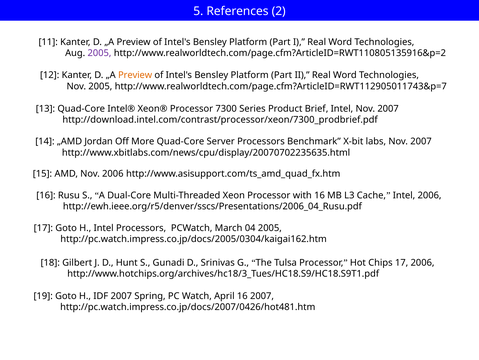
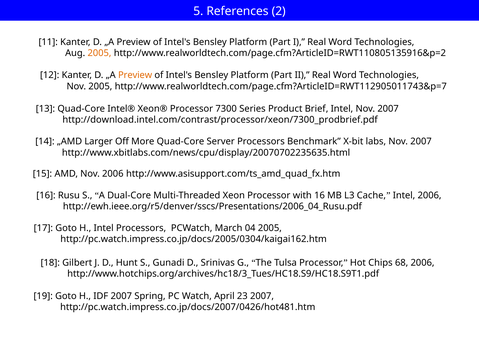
2005 colour: purple -> orange (99, 53)
Jordan: Jordan -> Larger (99, 141)
Chips 17: 17 -> 68 (402, 262)
April 16: 16 -> 23 (242, 295)
